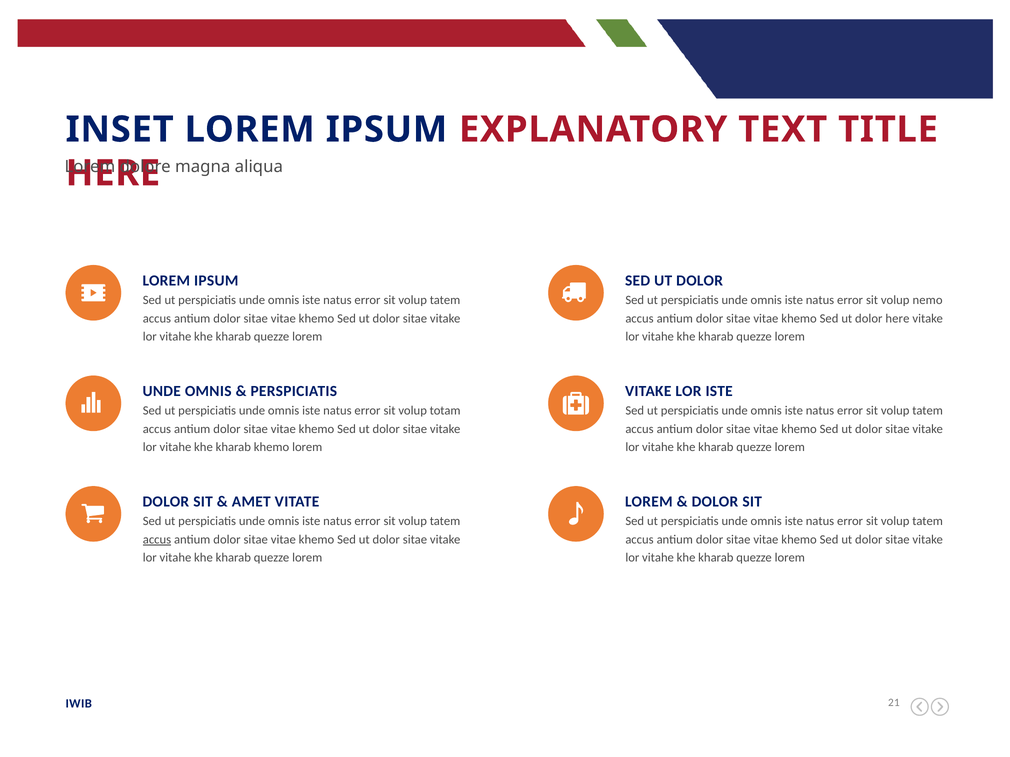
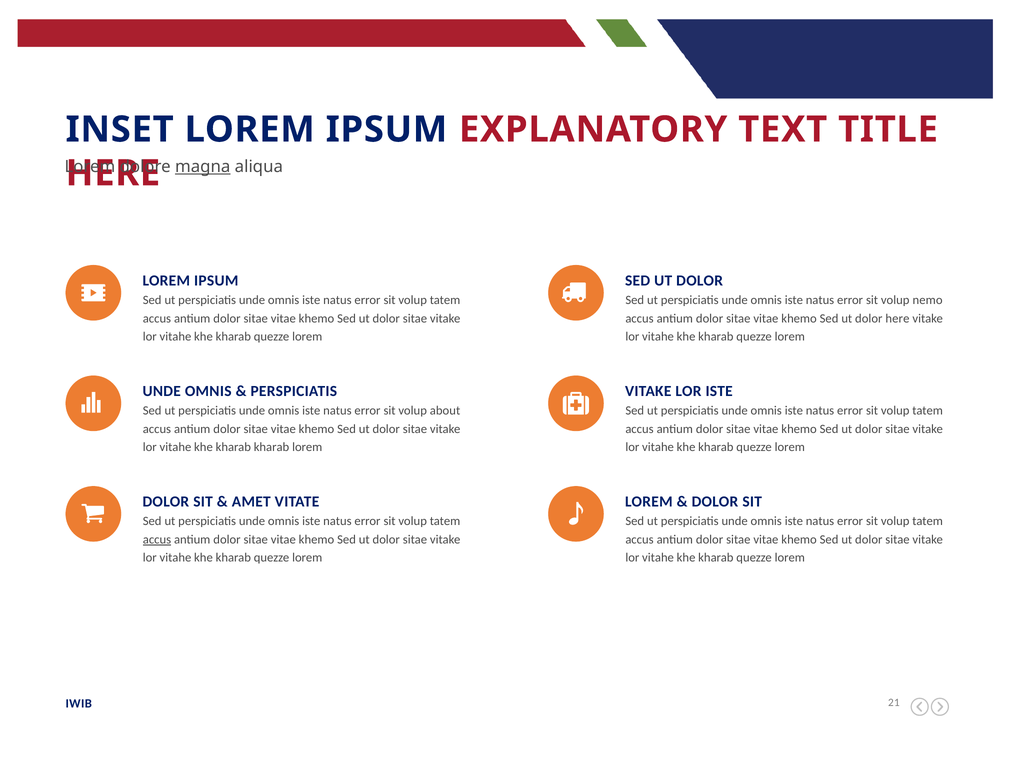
magna underline: none -> present (203, 167)
totam: totam -> about (445, 411)
kharab khemo: khemo -> kharab (271, 447)
